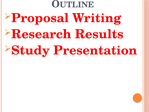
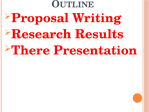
Study: Study -> There (31, 50)
